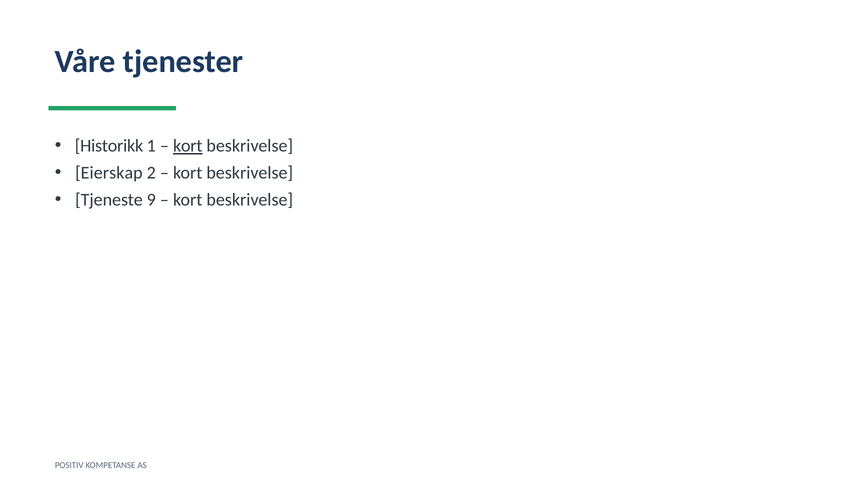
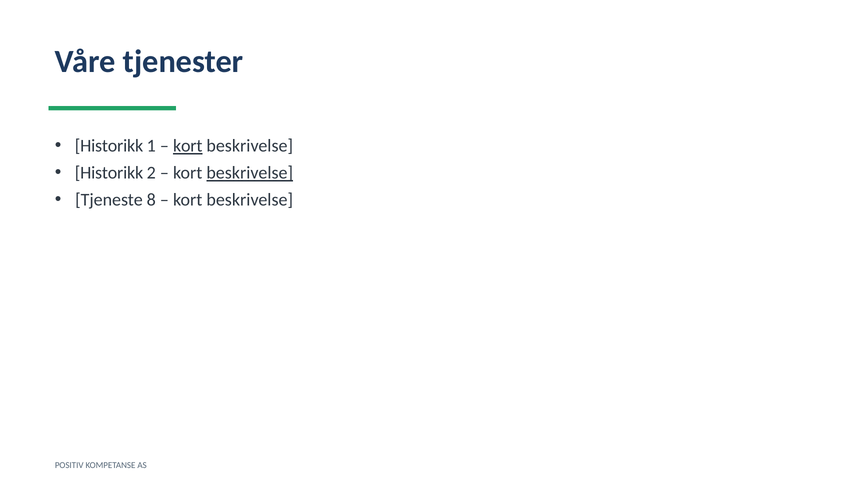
Eierskap: Eierskap -> Historikk (109, 173)
beskrivelse underline: none -> present (250, 173)
9: 9 -> 8 (151, 200)
